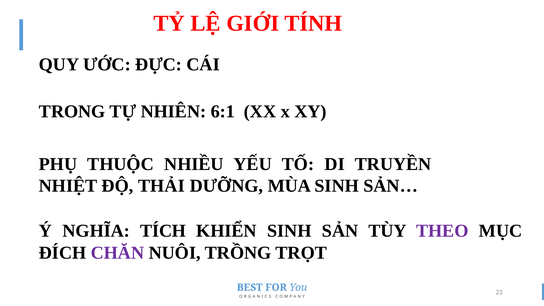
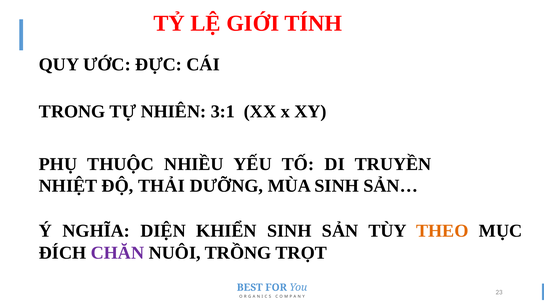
6:1: 6:1 -> 3:1 (223, 112)
TÍCH: TÍCH -> DIỆN (163, 231)
THEO colour: purple -> orange (442, 231)
